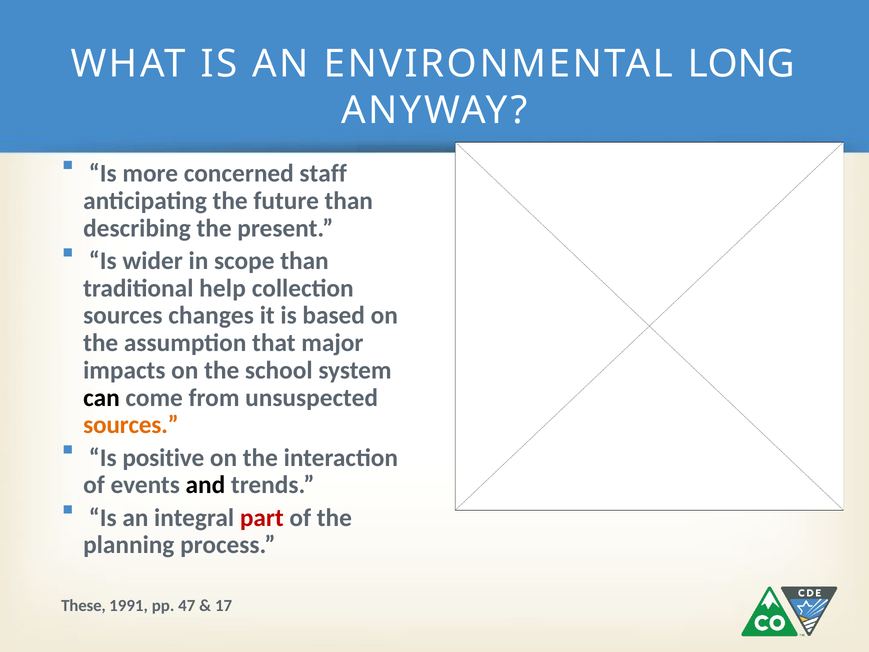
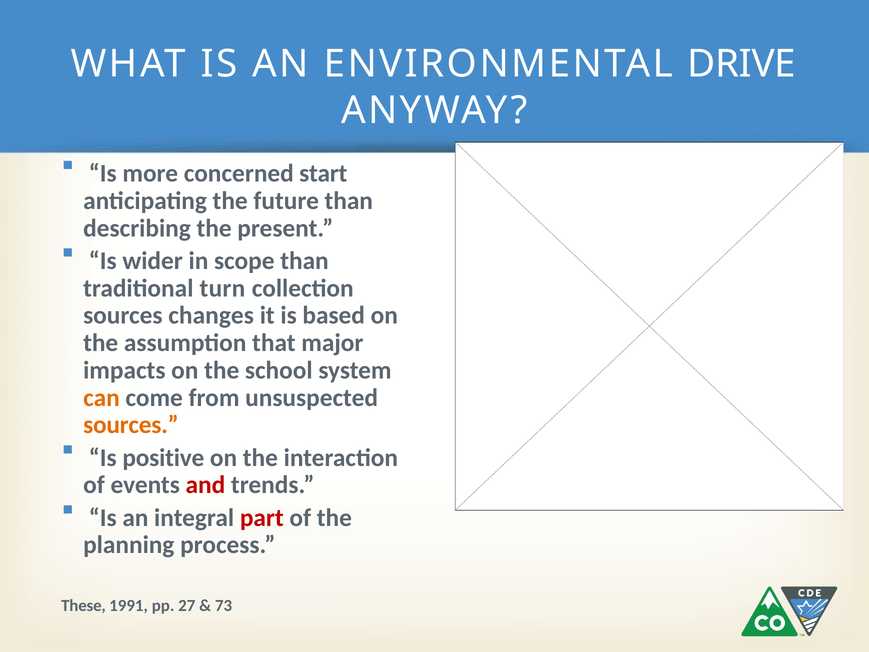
LONG: LONG -> DRIVE (742, 64)
staff: staff -> start (323, 173)
help: help -> turn (222, 288)
can colour: black -> orange (101, 398)
and colour: black -> red (205, 485)
47: 47 -> 27 (187, 606)
17: 17 -> 73 (224, 606)
